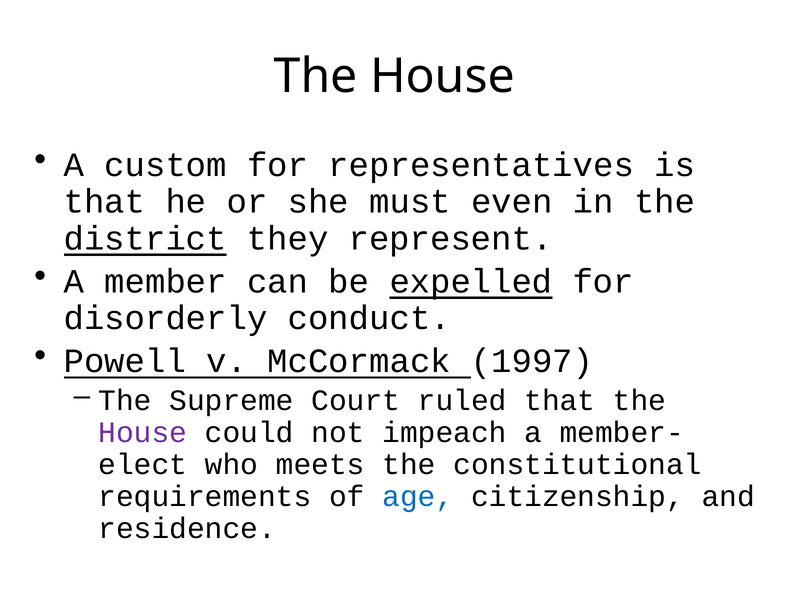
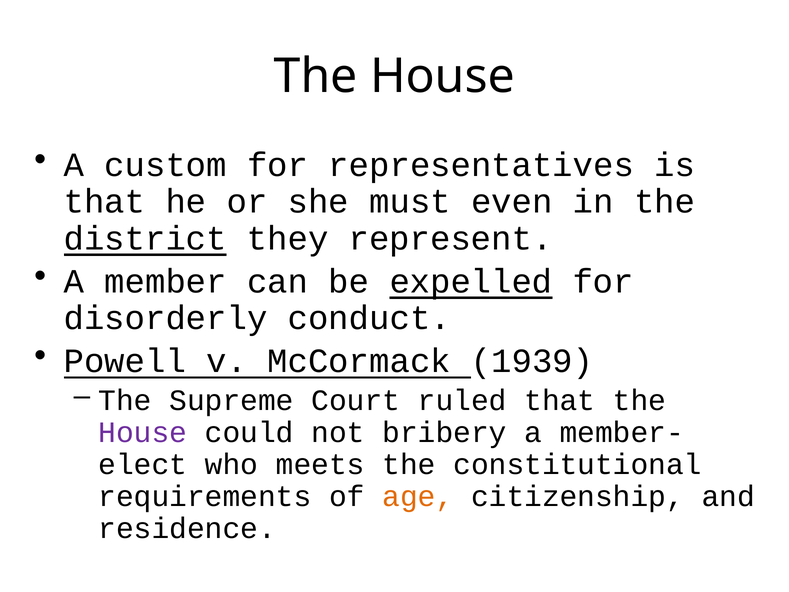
1997: 1997 -> 1939 (532, 361)
impeach: impeach -> bribery (444, 432)
age colour: blue -> orange (418, 496)
